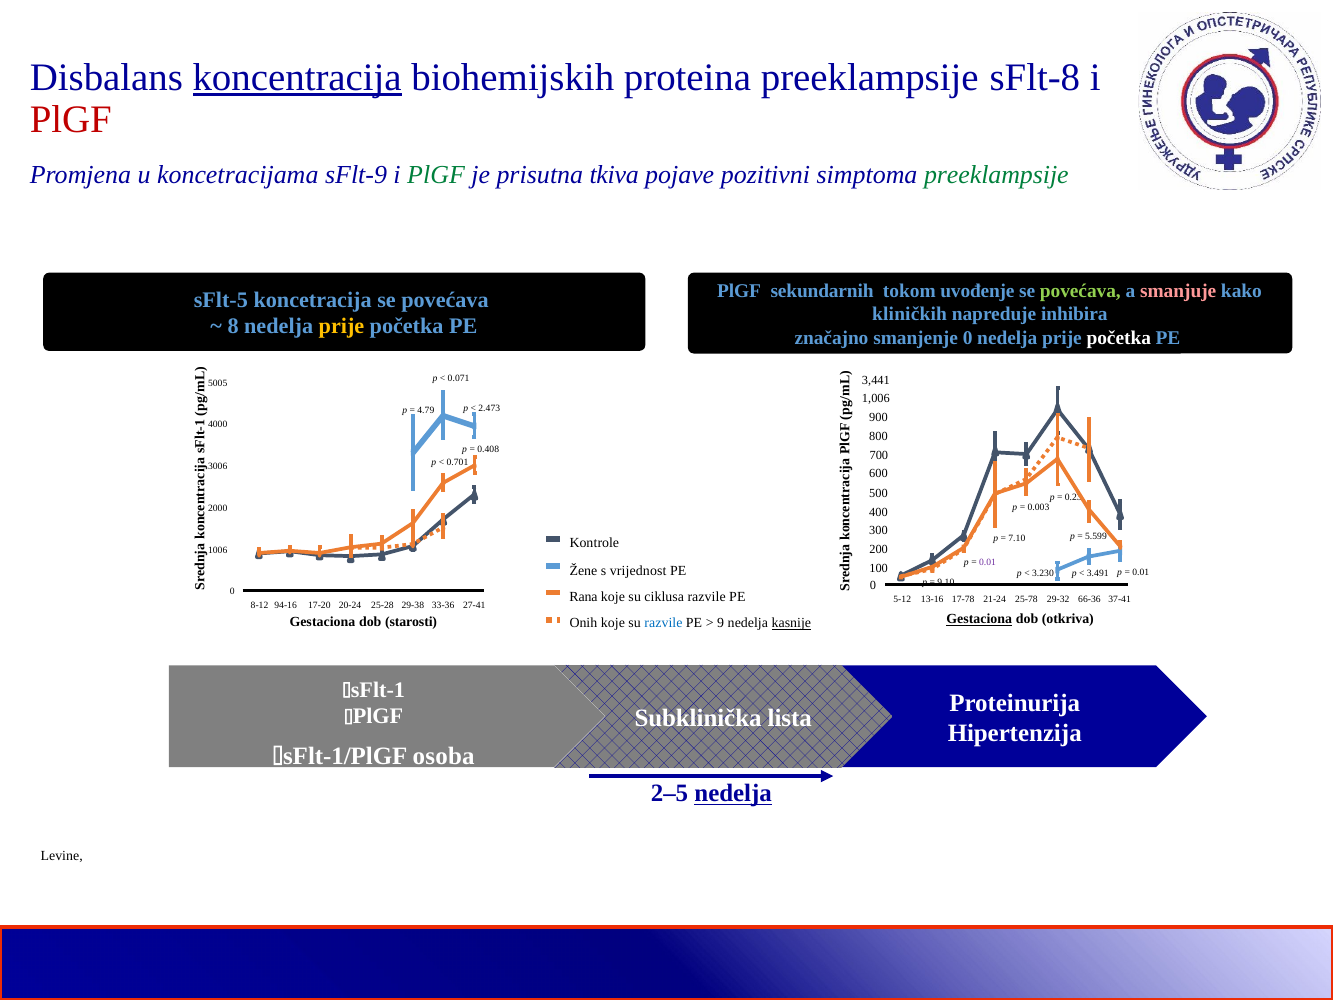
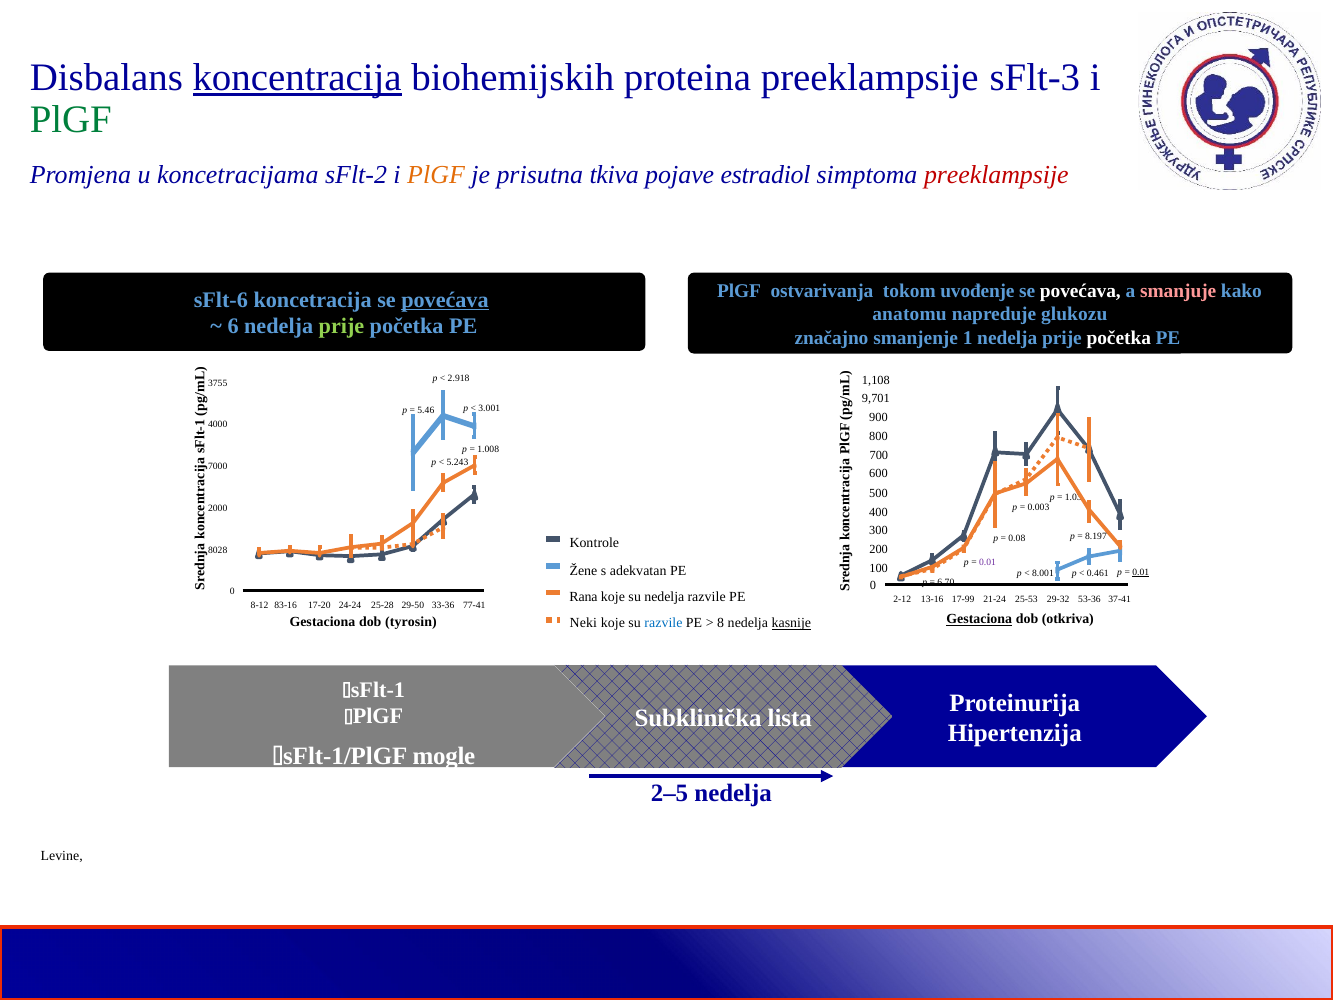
sFlt-8: sFlt-8 -> sFlt-3 (1035, 78)
PlGF colour: red -> green (71, 120)
sFlt-9: sFlt-9 -> sFlt-2 (356, 175)
PlGF colour: green -> orange (436, 175)
pozitivni: pozitivni -> estradiol (766, 175)
preeklampsije colour: green -> red (996, 175)
sekundarnih: sekundarnih -> ostvarivanja (822, 291)
povećava colour: light green -> white (1080, 291)
sFlt-5: sFlt-5 -> sFlt-6 (221, 300)
povećava underline: none -> present (445, 300)
kliničkih: kliničkih -> anatomu (910, 314)
inhibira: inhibira -> glukozu (1074, 314)
8: 8 -> 6 (233, 327)
prije colour: yellow -> light green (341, 327)
smanjenje 0: 0 -> 1 (968, 338)
0.071: 0.071 -> 2.918 (459, 378)
3,441: 3,441 -> 1,108 (876, 380)
5005: 5005 -> 3755 (218, 383)
1,006: 1,006 -> 9,701 (876, 399)
2.473: 2.473 -> 3.001 (489, 408)
4.79: 4.79 -> 5.46 (426, 411)
0.408: 0.408 -> 1.008 (488, 449)
0.701: 0.701 -> 5.243 (457, 462)
3006: 3006 -> 7000 (218, 466)
0.23: 0.23 -> 1.03 (1073, 498)
7.10: 7.10 -> 0.08 (1017, 538)
5.599: 5.599 -> 8.197 (1096, 536)
1006: 1006 -> 8028 (218, 550)
vrijednost: vrijednost -> adekvatan (638, 571)
3.230: 3.230 -> 8.001 (1043, 573)
3.491: 3.491 -> 0.461 (1098, 573)
0.01 underline: none -> present (1141, 572)
9.10: 9.10 -> 6.70 (946, 582)
su ciklusa: ciklusa -> nedelja (664, 597)
5-12: 5-12 -> 2-12 (902, 600)
17-78: 17-78 -> 17-99 (963, 600)
25-78: 25-78 -> 25-53 (1026, 600)
66-36: 66-36 -> 53-36 (1089, 600)
94-16: 94-16 -> 83-16 (286, 605)
20-24: 20-24 -> 24-24 (350, 605)
29-38: 29-38 -> 29-50 (413, 605)
27-41: 27-41 -> 77-41 (474, 605)
starosti: starosti -> tyrosin (411, 622)
Onih: Onih -> Neki (583, 623)
9: 9 -> 8 (721, 623)
osoba: osoba -> mogle (444, 756)
nedelja underline: present -> none (733, 793)
